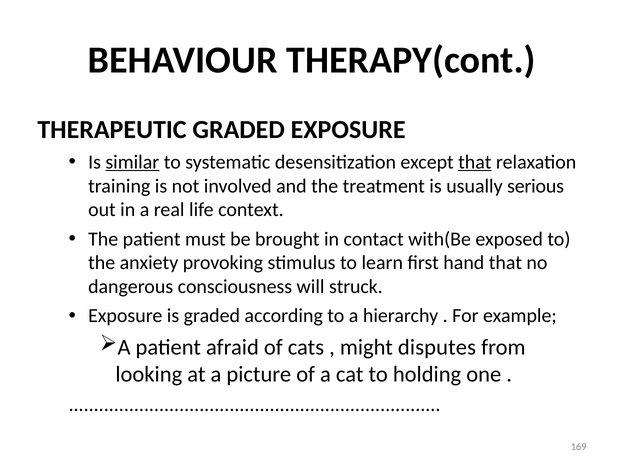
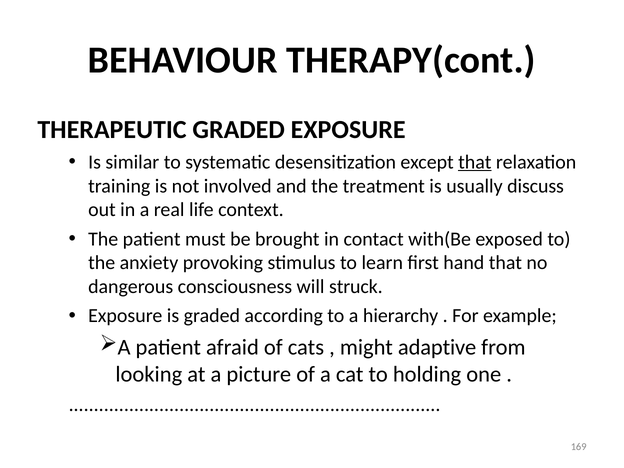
similar underline: present -> none (132, 162)
serious: serious -> discuss (536, 186)
disputes: disputes -> adaptive (437, 347)
